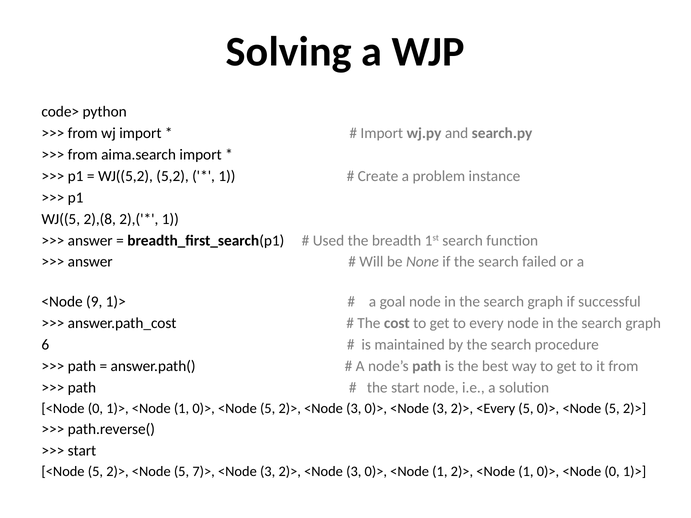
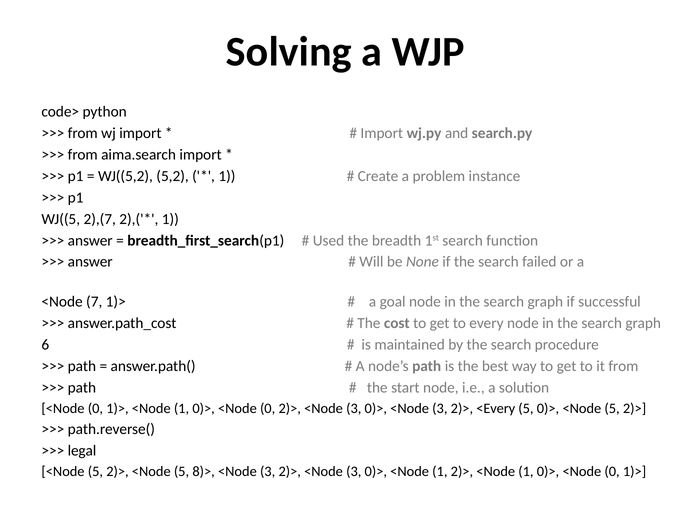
2),(8: 2),(8 -> 2),(7 (100, 219)
9: 9 -> 7 (94, 302)
5: 5 -> 0 (268, 409)
start: start -> legal (82, 451)
7)>: 7)> -> 8)> (204, 472)
